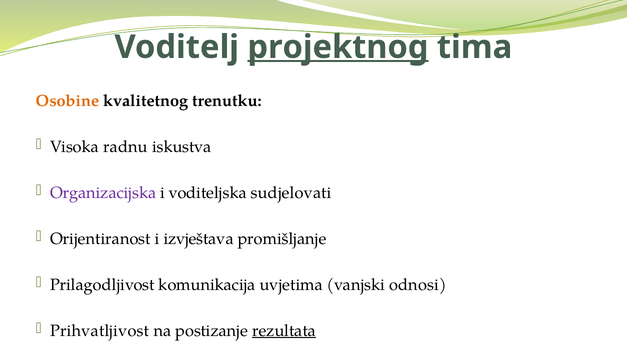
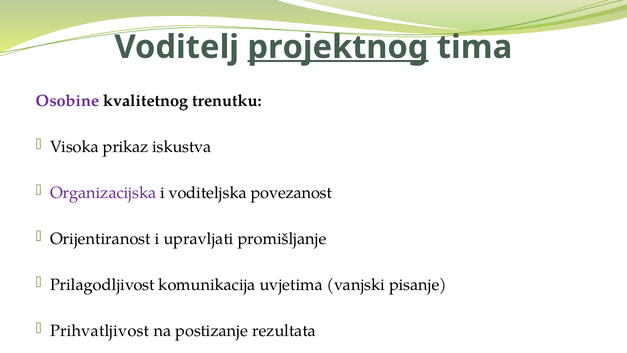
Osobine colour: orange -> purple (68, 101)
radnu: radnu -> prikaz (126, 147)
sudjelovati: sudjelovati -> povezanost (291, 193)
izvještava: izvještava -> upravljati (199, 238)
odnosi: odnosi -> pisanje (418, 284)
rezultata underline: present -> none (284, 330)
